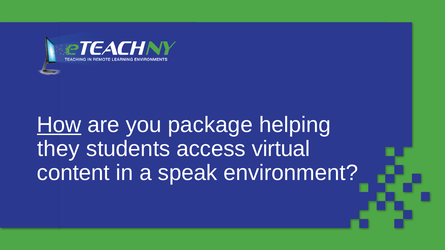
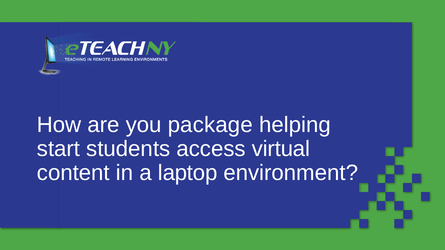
How underline: present -> none (59, 125)
they: they -> start (59, 149)
speak: speak -> laptop (188, 173)
